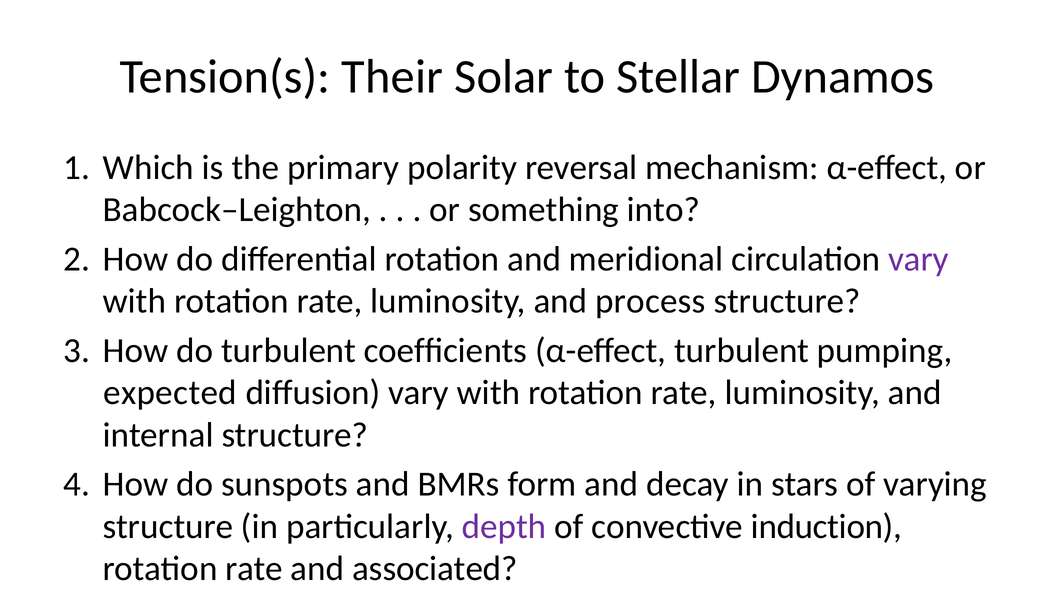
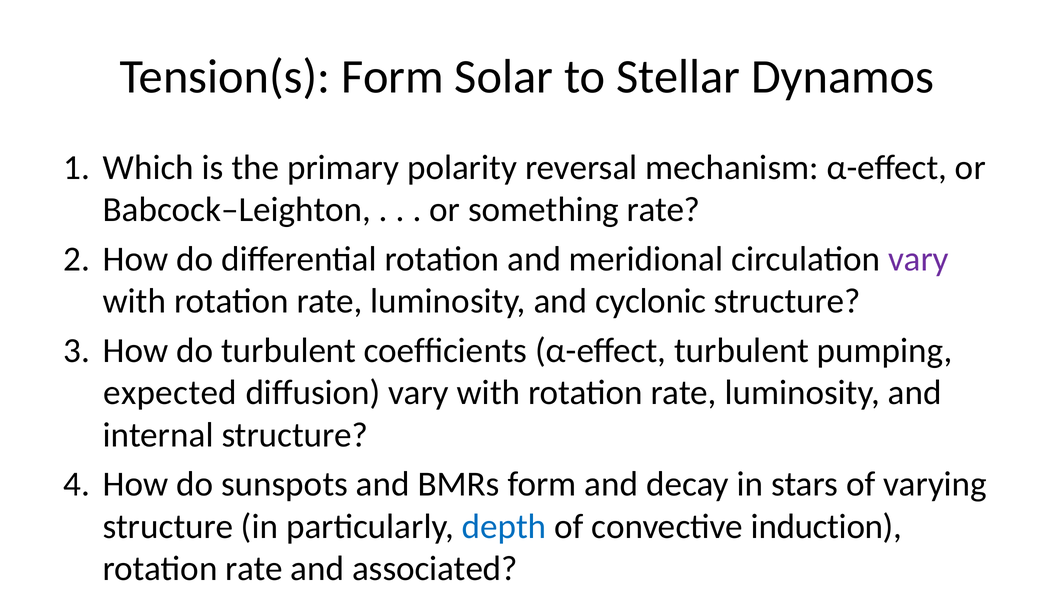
Tension(s Their: Their -> Form (392, 77)
something into: into -> rate (664, 210)
process: process -> cyclonic (651, 301)
depth colour: purple -> blue (504, 526)
